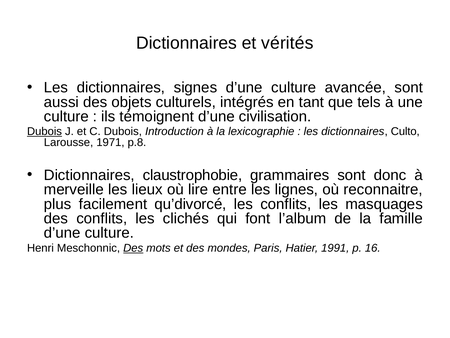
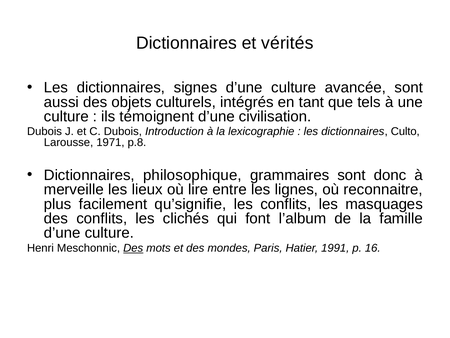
Dubois underline: present -> none (44, 131)
claustrophobie: claustrophobie -> philosophique (192, 175)
qu’divorcé: qu’divorcé -> qu’signifie (190, 204)
